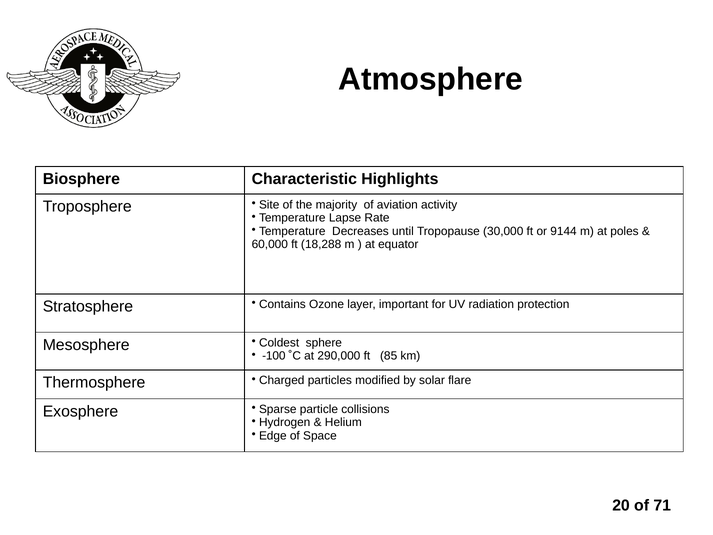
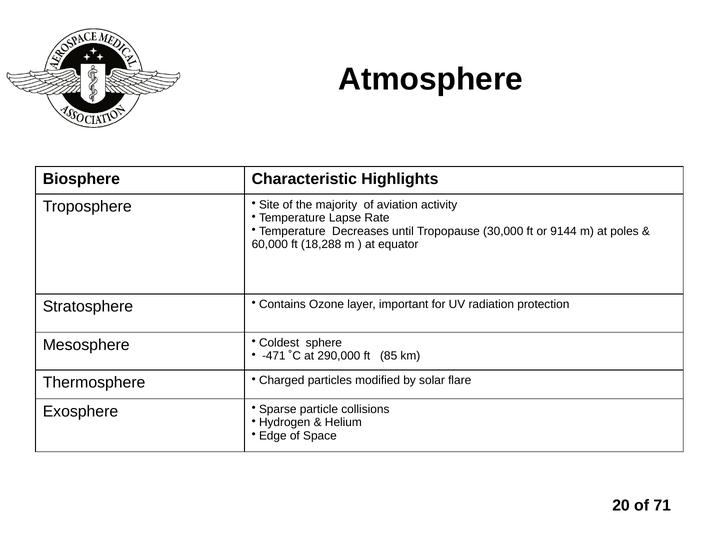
-100: -100 -> -471 (274, 356)
